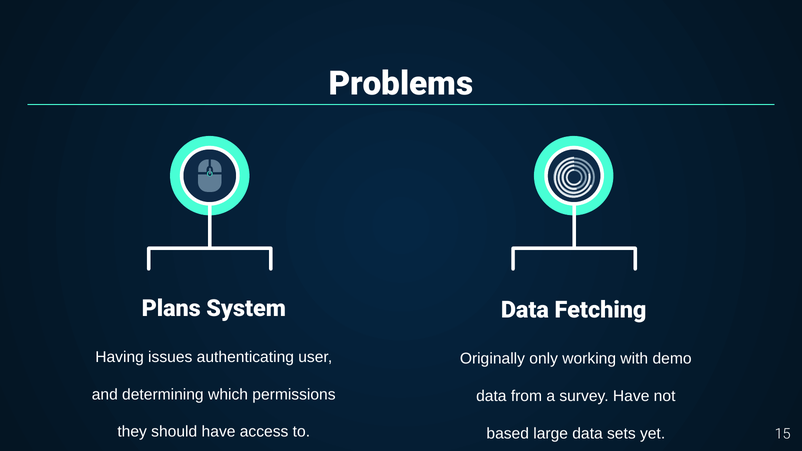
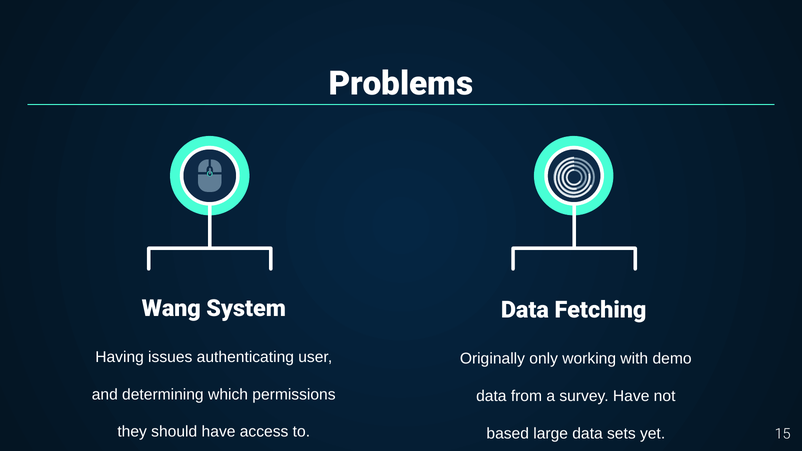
Plans: Plans -> Wang (171, 309)
